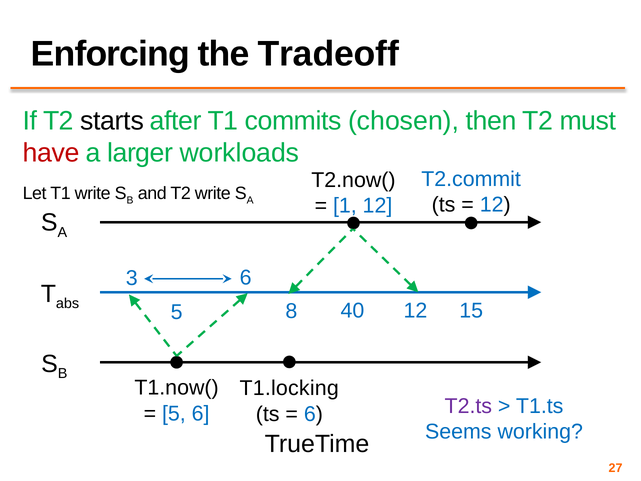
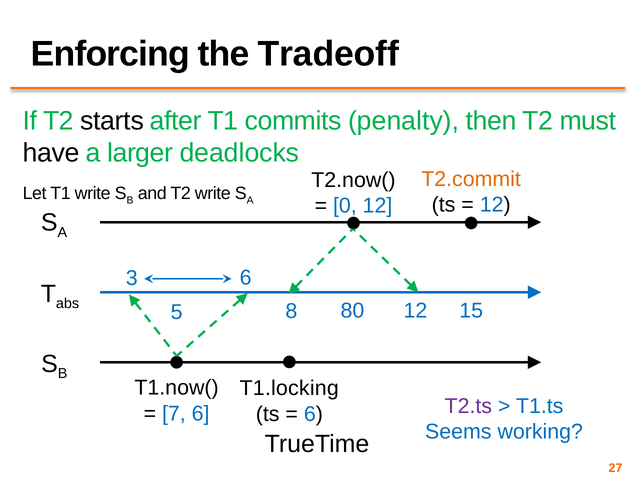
chosen: chosen -> penalty (404, 121)
have colour: red -> black (51, 153)
workloads: workloads -> deadlocks (239, 153)
T2.commit colour: blue -> orange (471, 179)
1: 1 -> 0 (345, 206)
40: 40 -> 80 (352, 311)
5: 5 -> 7 (174, 413)
